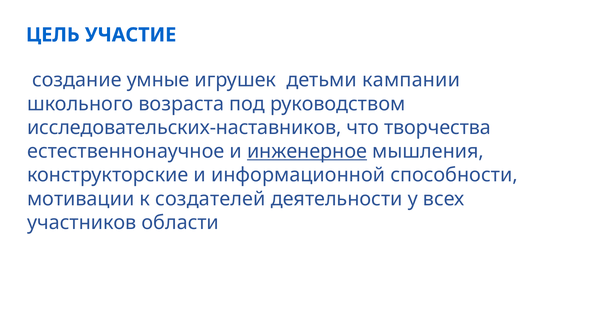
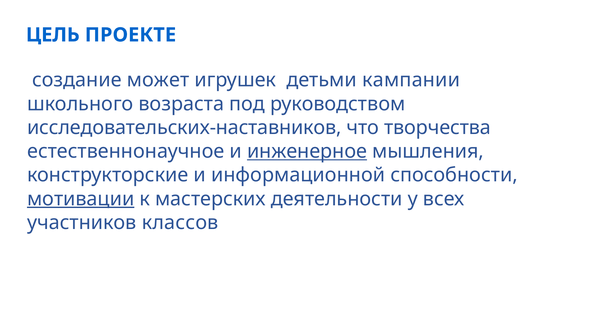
УЧАСТИЕ: УЧАСТИЕ -> ПРОЕКТЕ (130, 35)
умные: умные -> может (158, 80)
мотивации underline: none -> present (81, 199)
создателей: создателей -> мастерских (210, 199)
области: области -> классов (180, 223)
